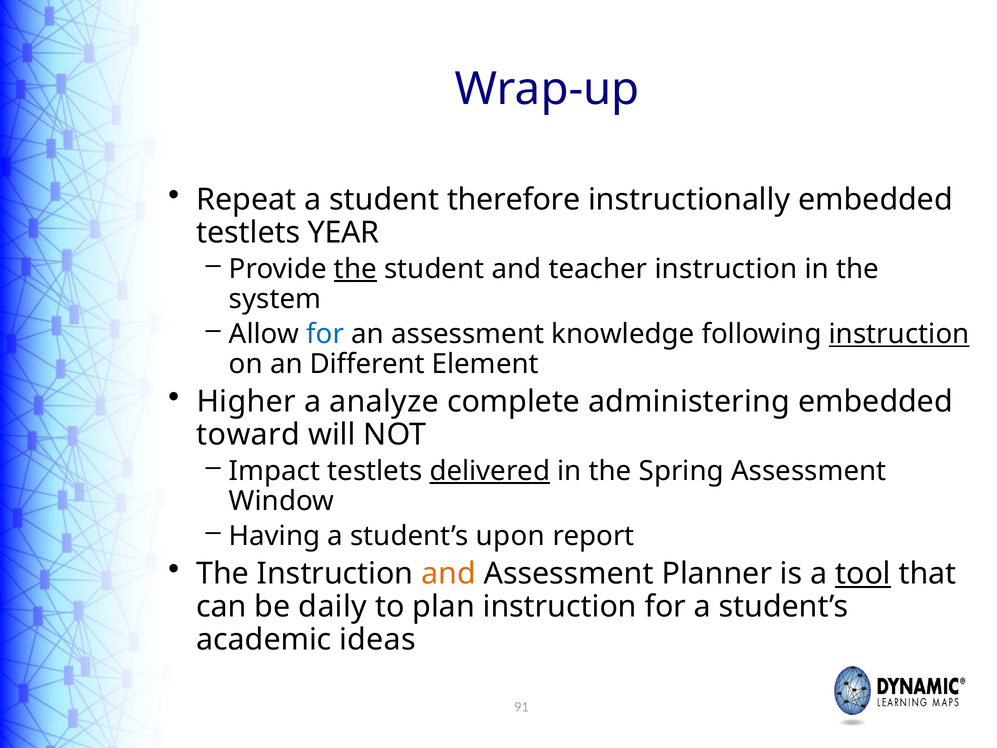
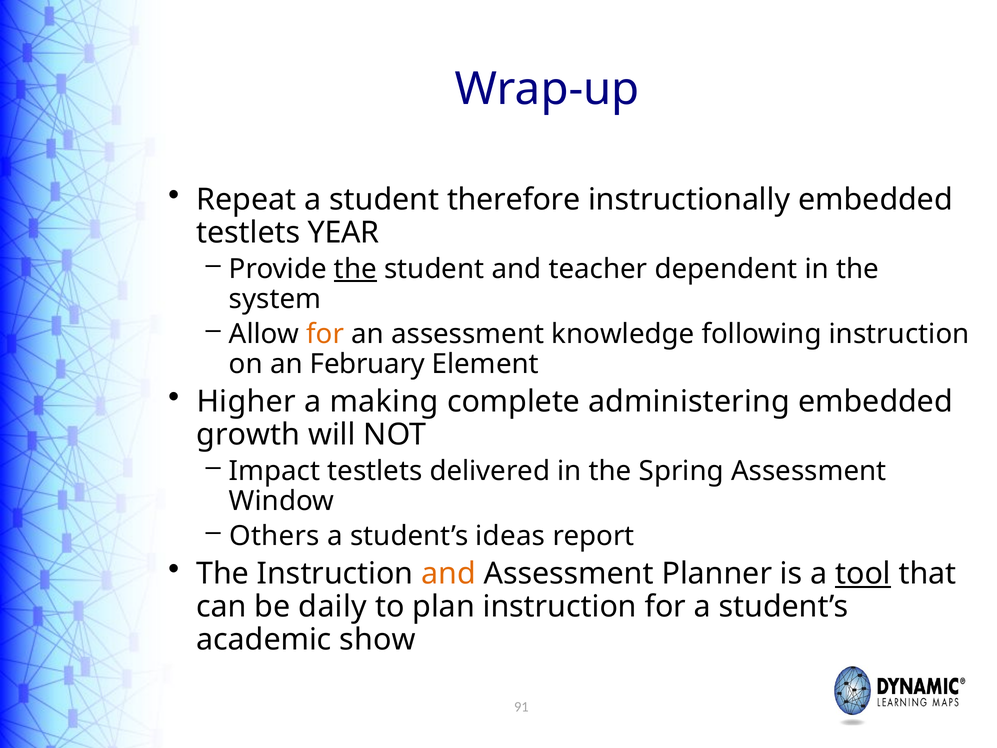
teacher instruction: instruction -> dependent (726, 269)
for colour: blue -> orange (325, 334)
instruction underline: present -> none (899, 334)
Different: Different -> February (367, 364)
analyze: analyze -> making (384, 402)
toward: toward -> growth (248, 435)
delivered underline: present -> none (490, 471)
Having: Having -> Others (274, 536)
upon: upon -> ideas (510, 536)
ideas: ideas -> show (378, 639)
